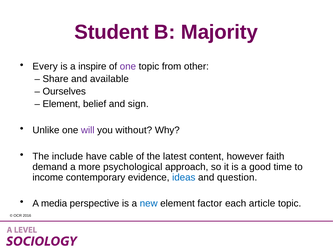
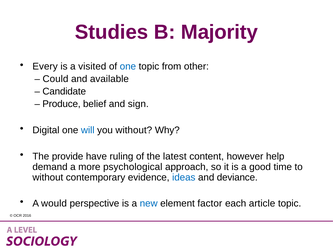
Student: Student -> Studies (112, 32)
inspire: inspire -> visited (92, 66)
one colour: purple -> blue (128, 66)
Share: Share -> Could (55, 79)
Ourselves: Ourselves -> Candidate (64, 91)
Element: Element -> Produce (62, 104)
Unlike: Unlike -> Digital (46, 130)
will colour: purple -> blue (88, 130)
include: include -> provide (68, 156)
cable: cable -> ruling (121, 156)
faith: faith -> help (275, 156)
income: income -> without (48, 177)
question: question -> deviance (237, 177)
media: media -> would (54, 203)
